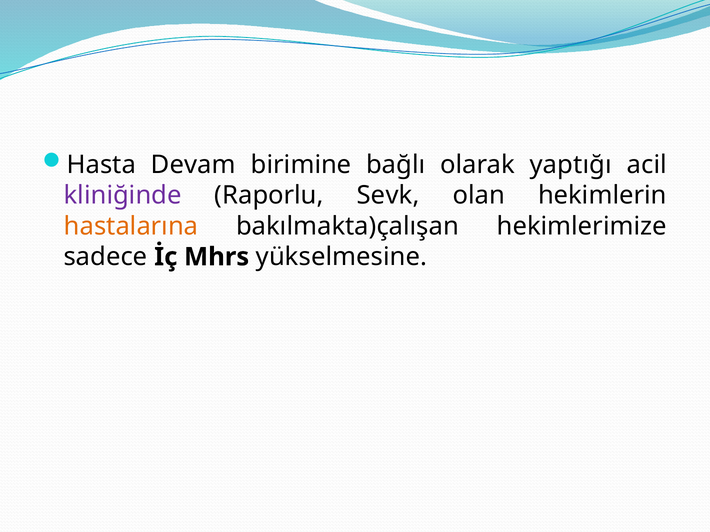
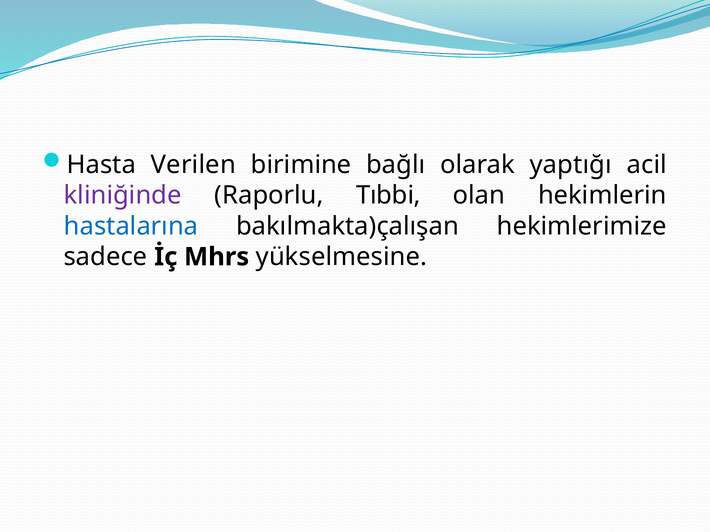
Devam: Devam -> Verilen (193, 165)
Sevk: Sevk -> Tıbbi (388, 196)
hastalarına colour: orange -> blue (131, 226)
